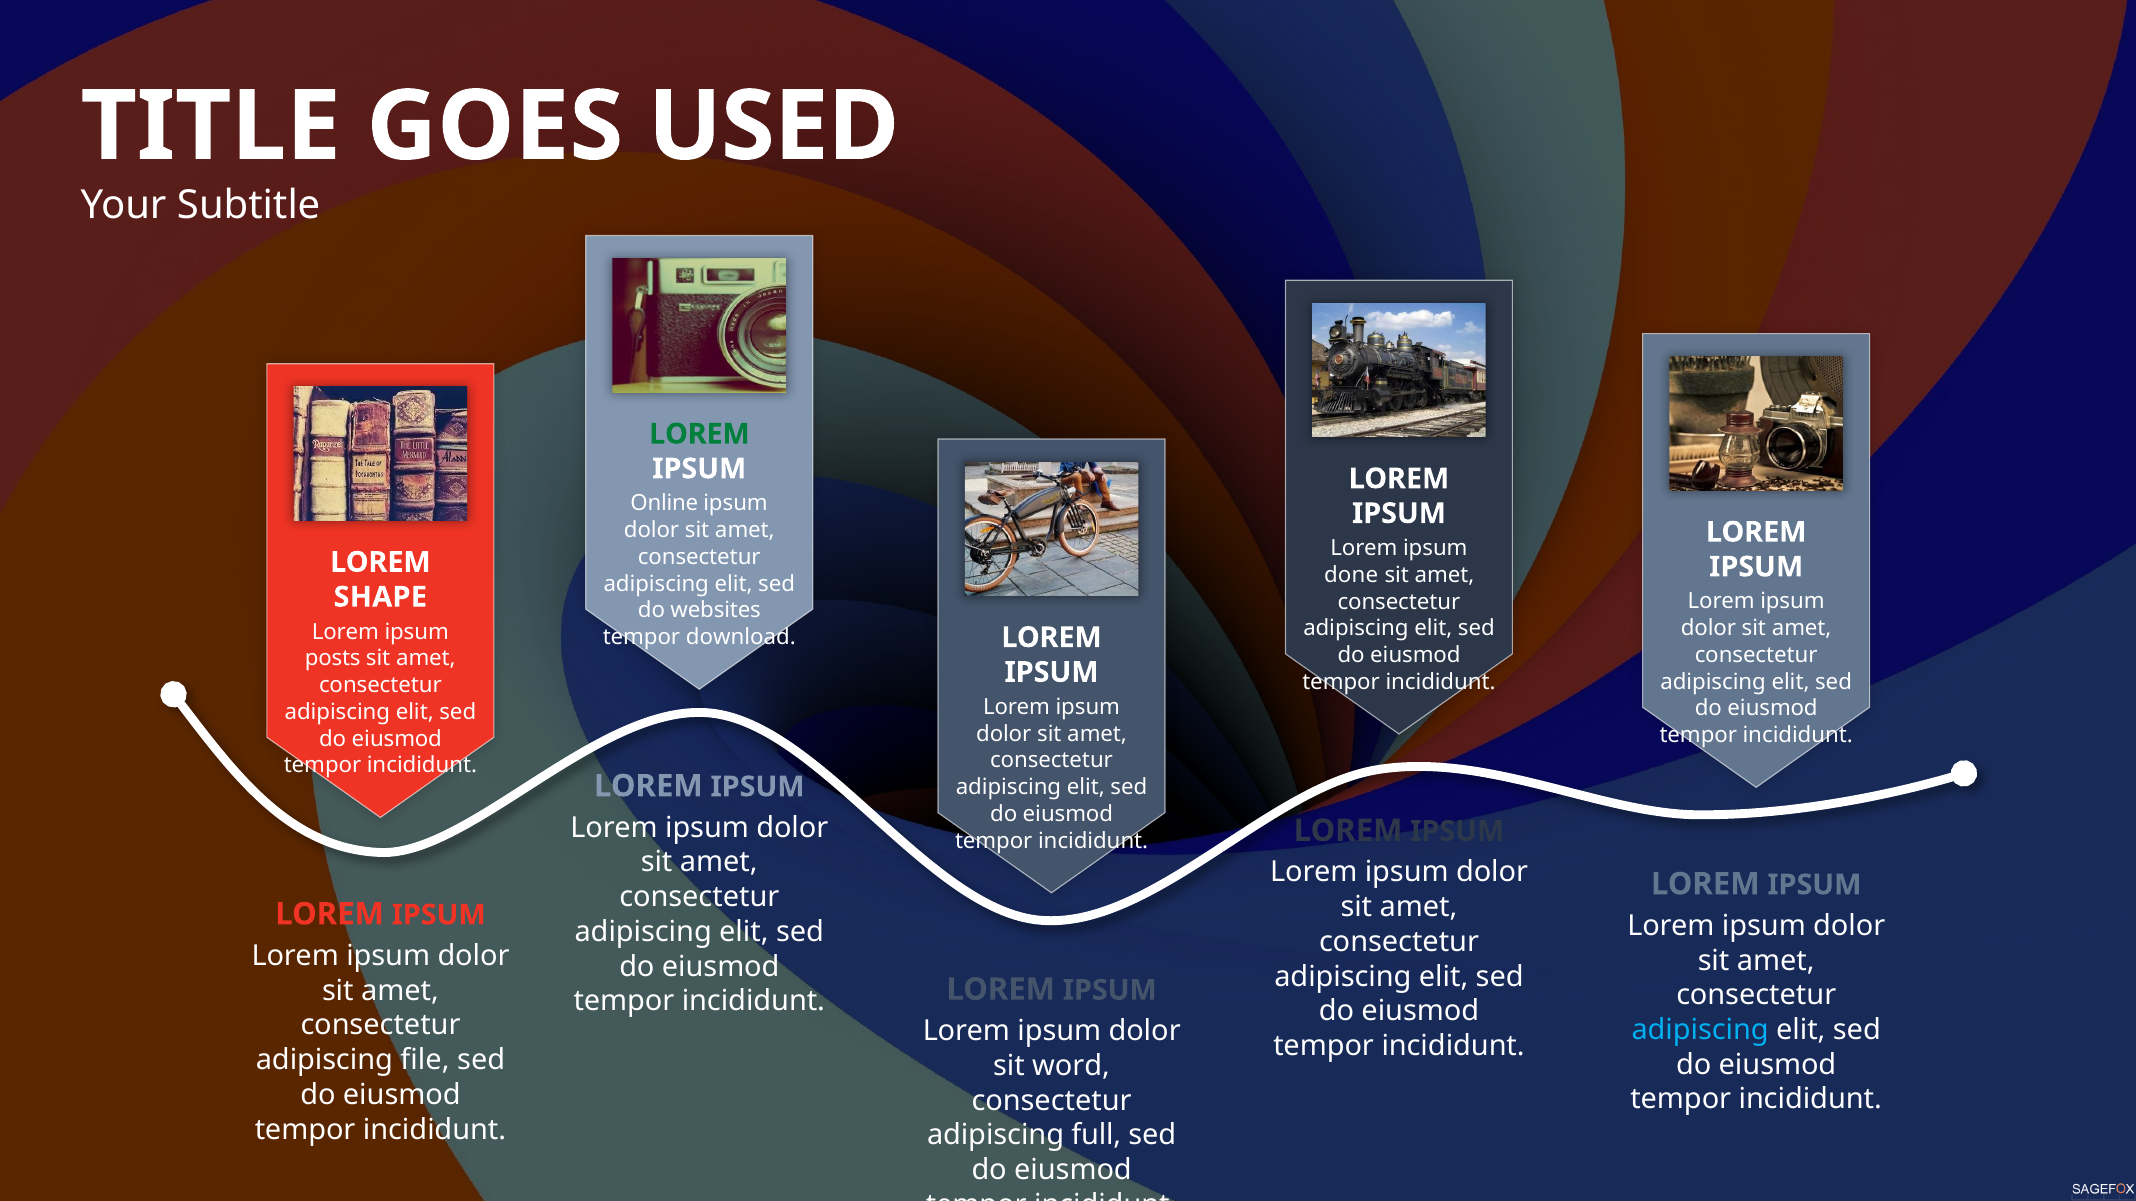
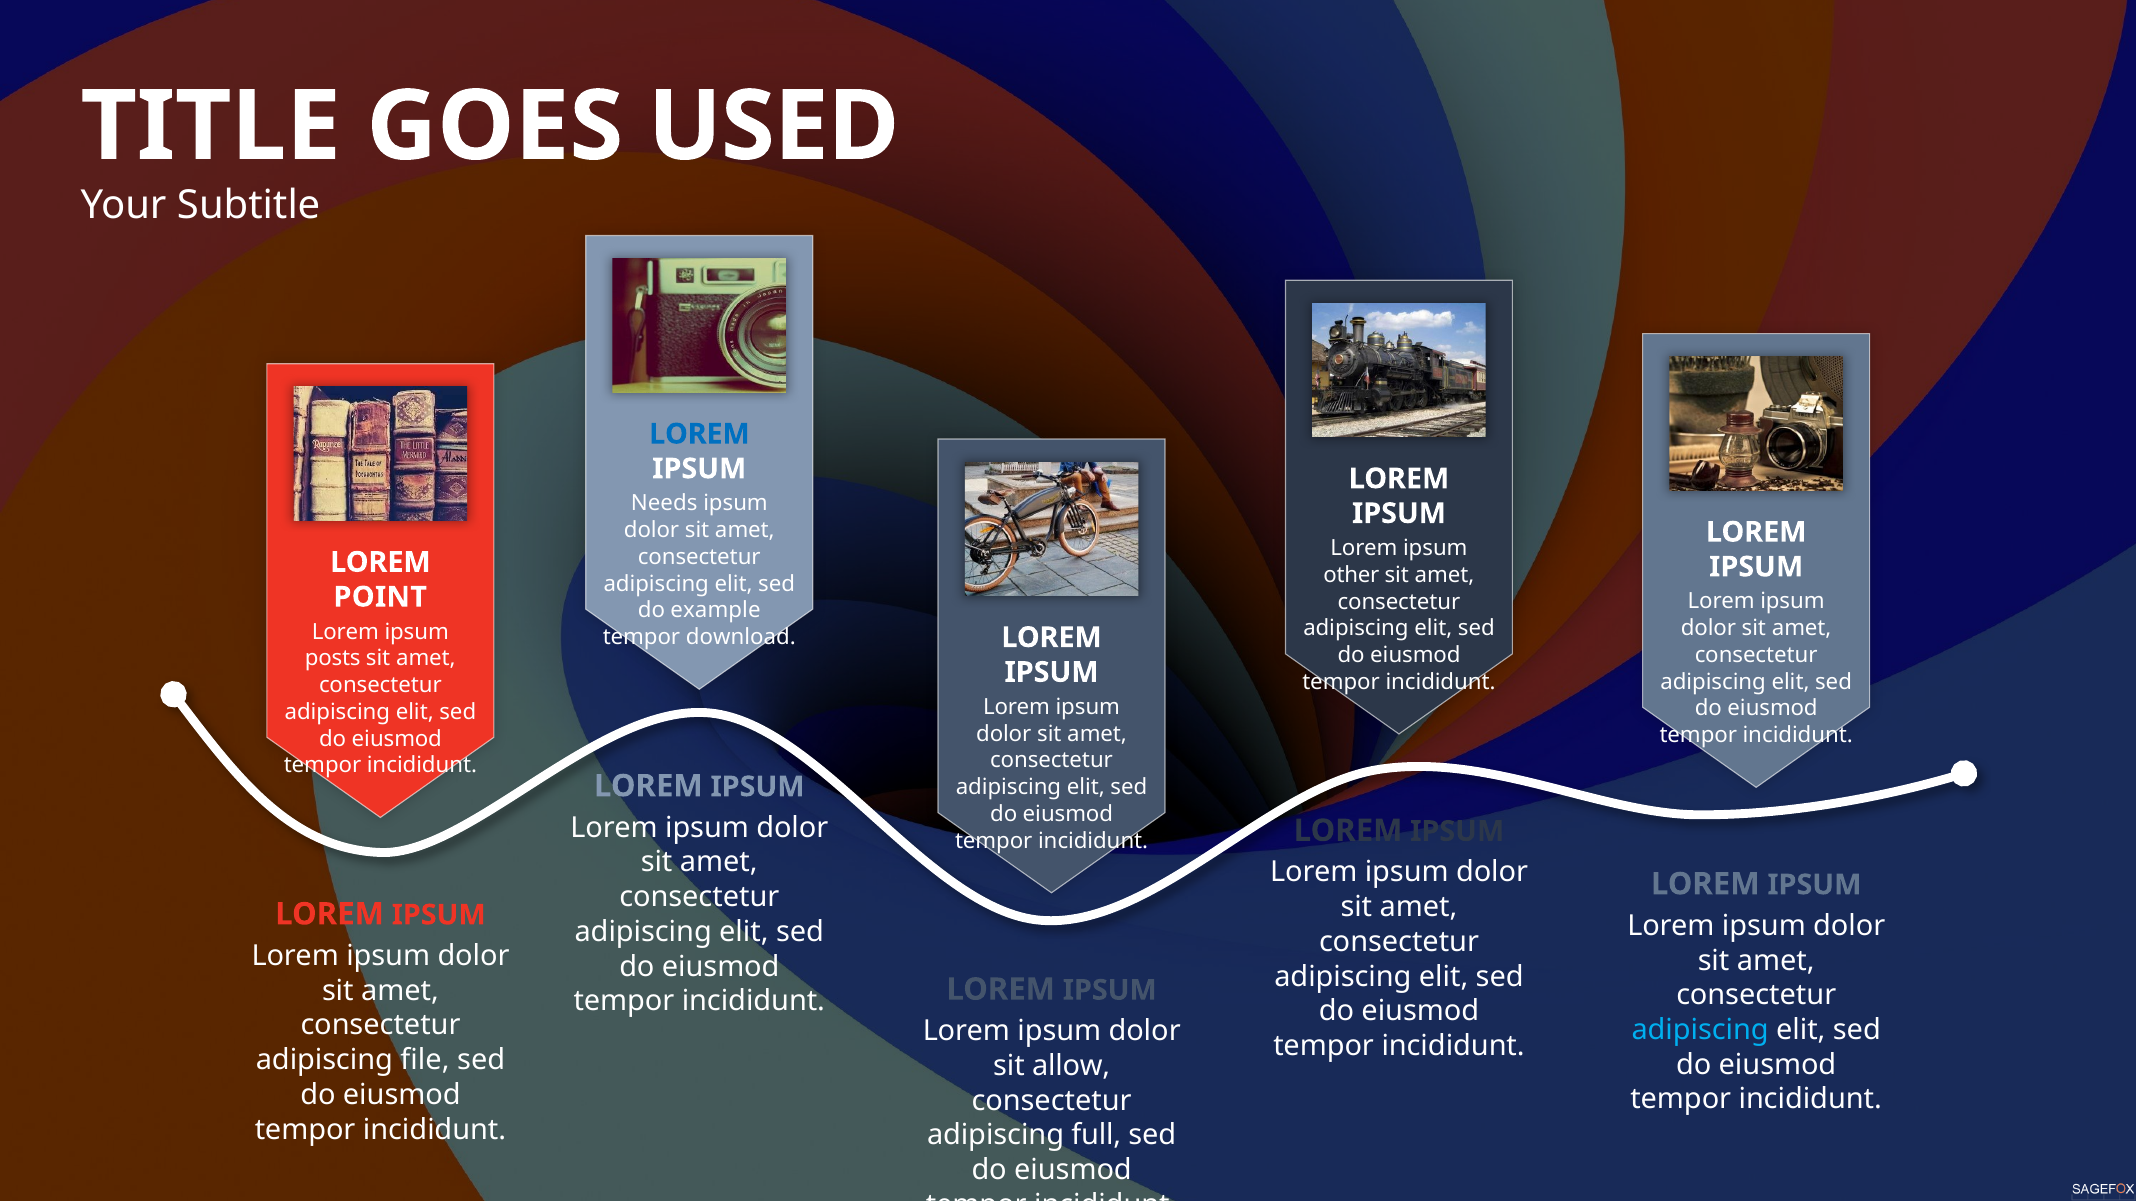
LOREM colour: green -> blue (699, 434)
Online: Online -> Needs (664, 504)
done: done -> other (1351, 575)
SHAPE: SHAPE -> POINT (380, 597)
websites: websites -> example (716, 611)
word: word -> allow (1071, 1066)
